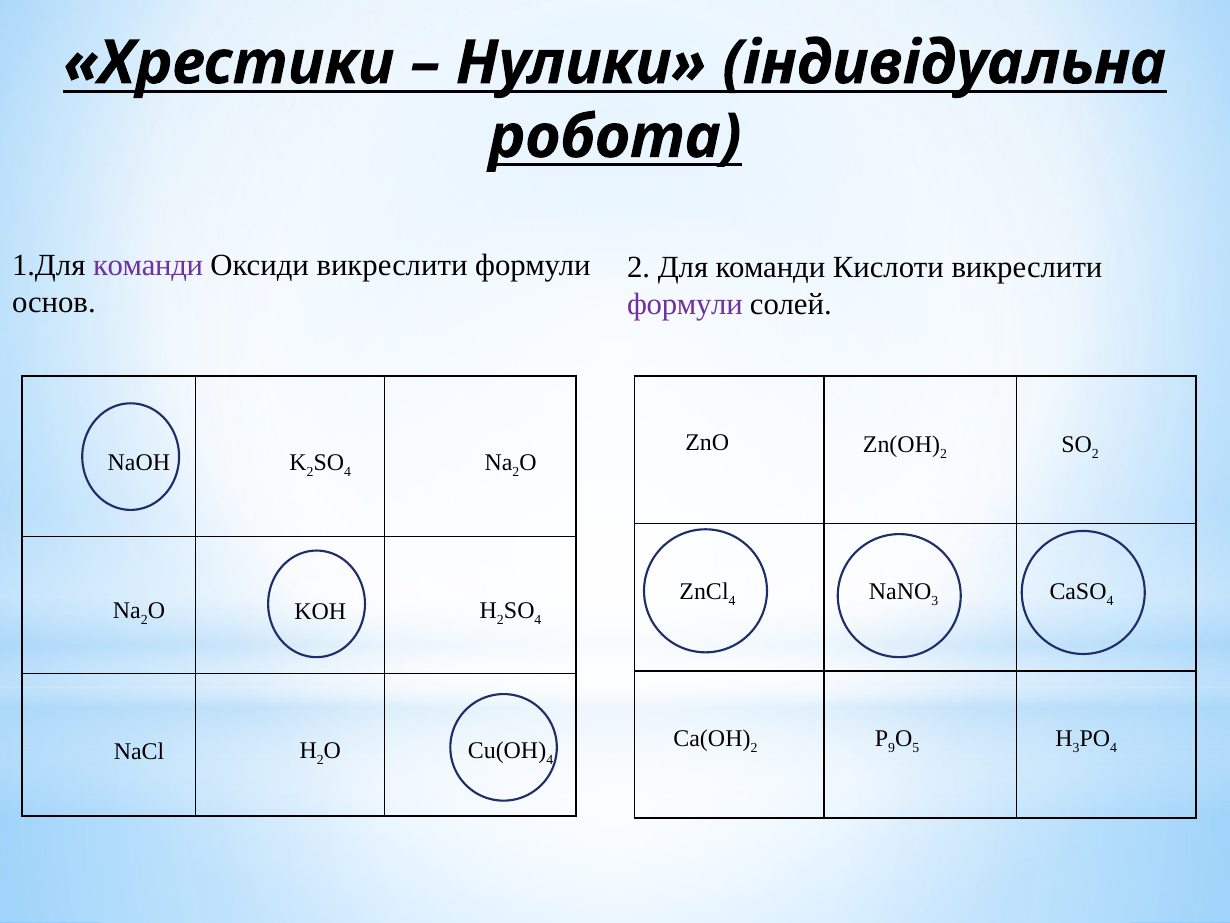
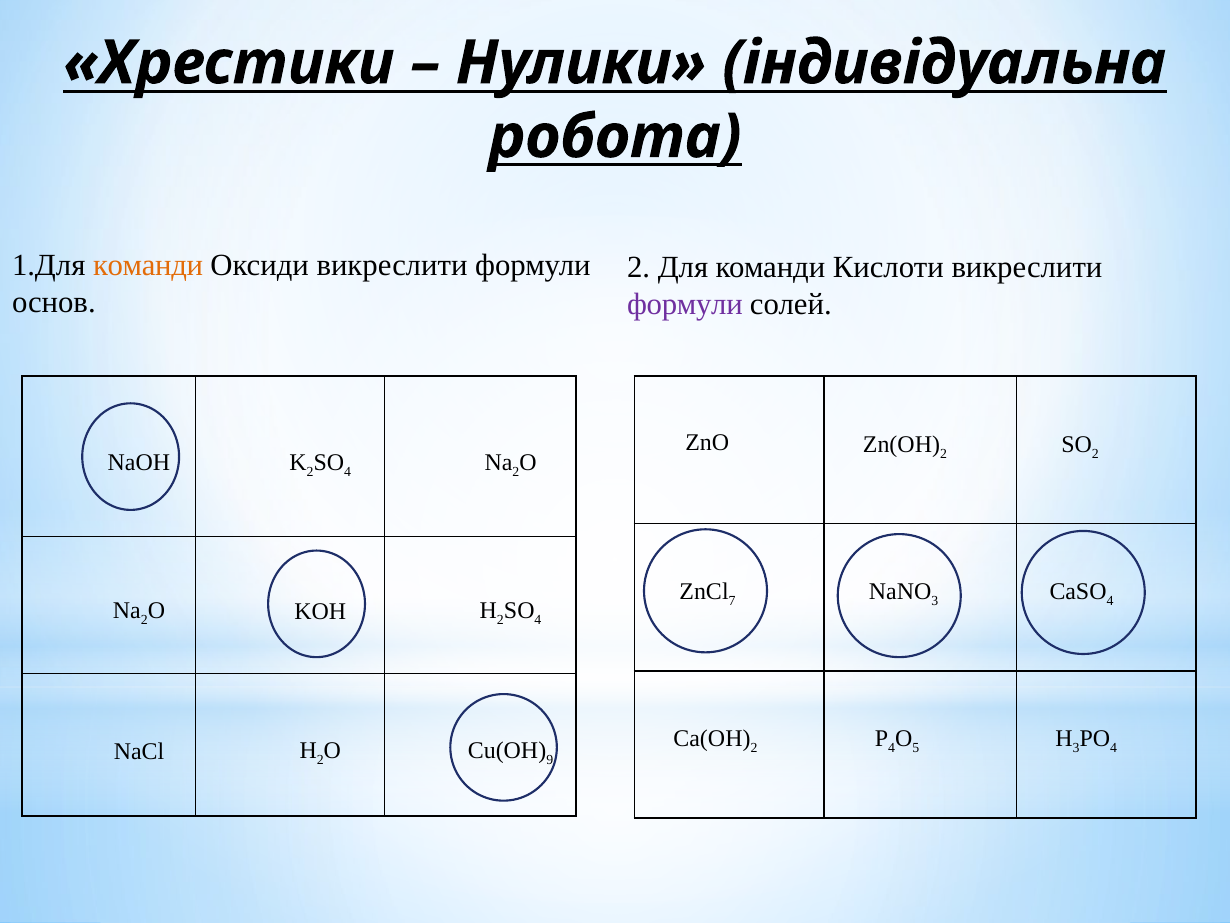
команди colour: purple -> orange (148, 265)
4: 4 -> 7 (732, 601)
9: 9 -> 4 (892, 748)
4: 4 -> 9 (550, 760)
